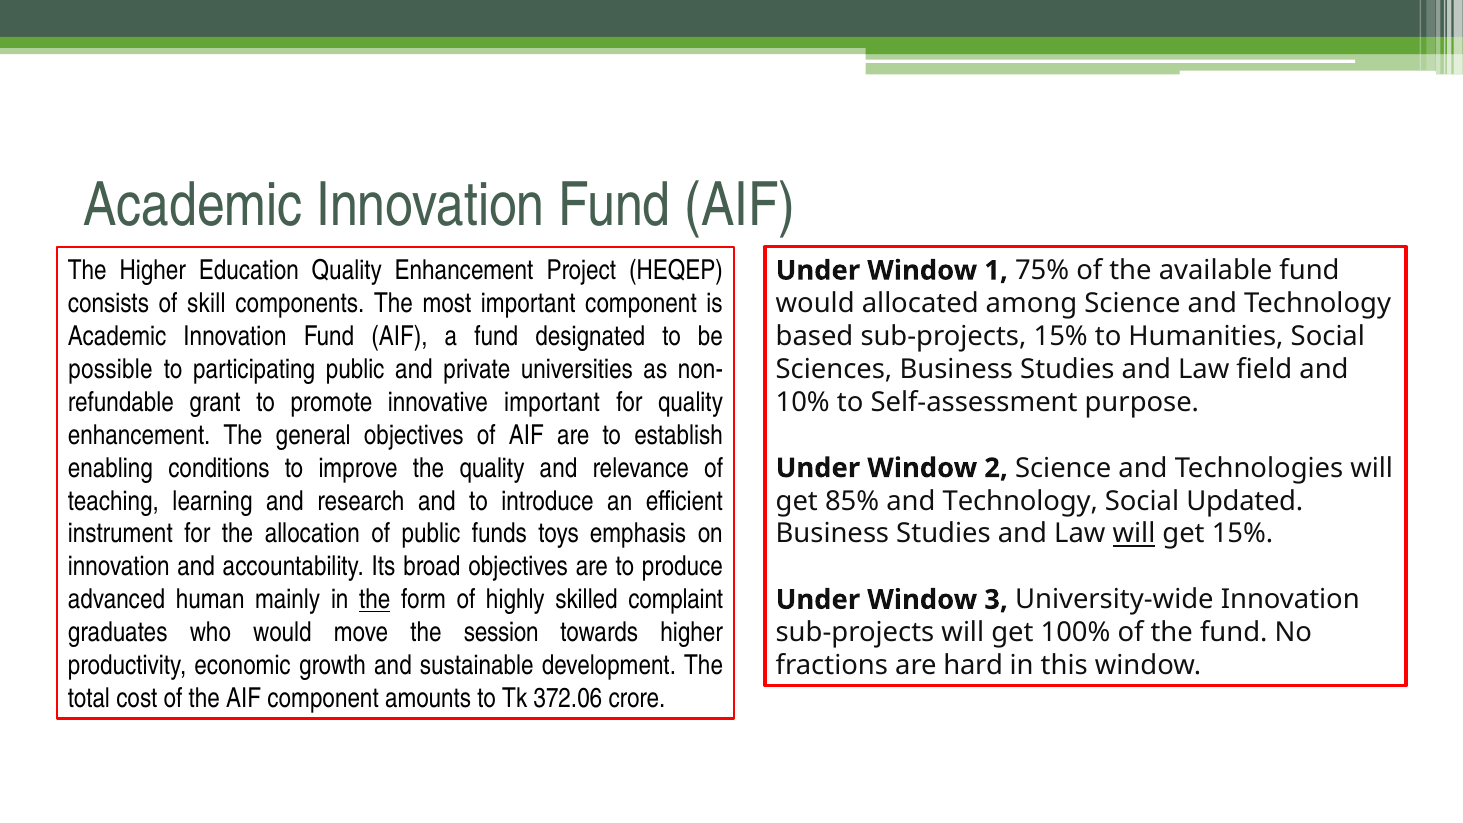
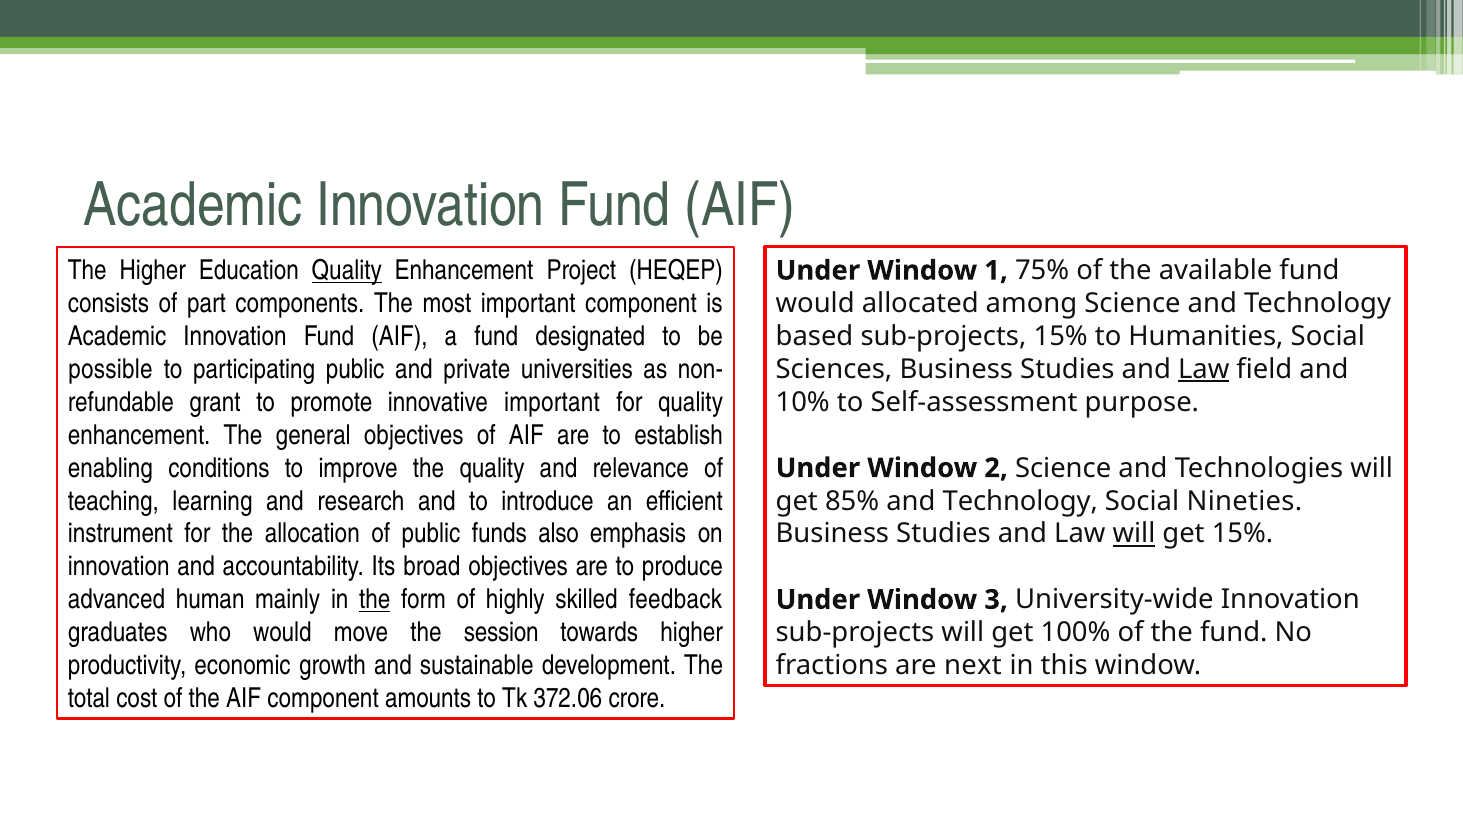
Quality underline: none -> present (347, 271)
skill: skill -> part (207, 303)
Law underline: none -> present (1204, 369)
Updated: Updated -> Nineties (1244, 501)
toys: toys -> also (559, 534)
complaint: complaint -> feedback (676, 600)
hard: hard -> next (973, 666)
